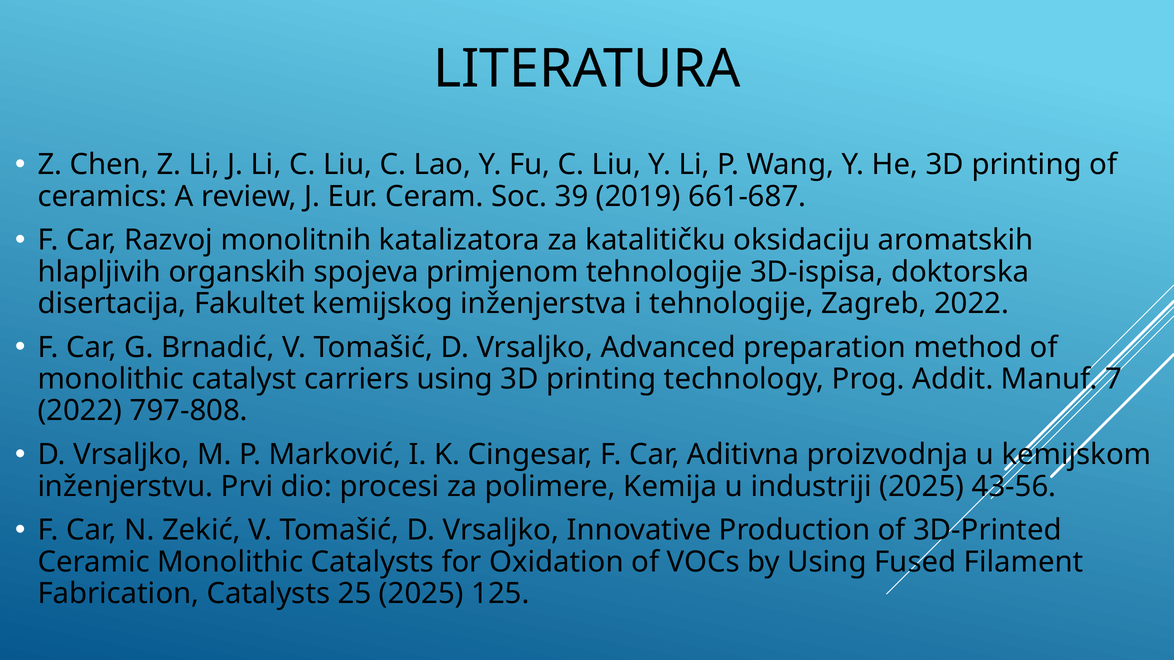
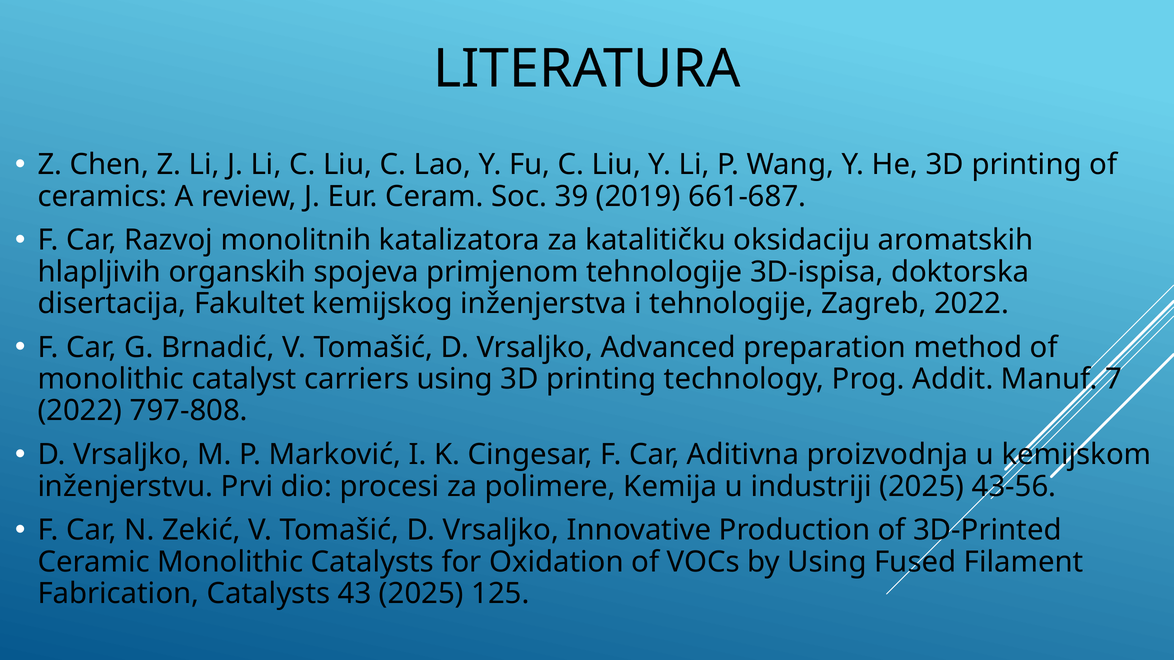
25: 25 -> 43 (355, 594)
